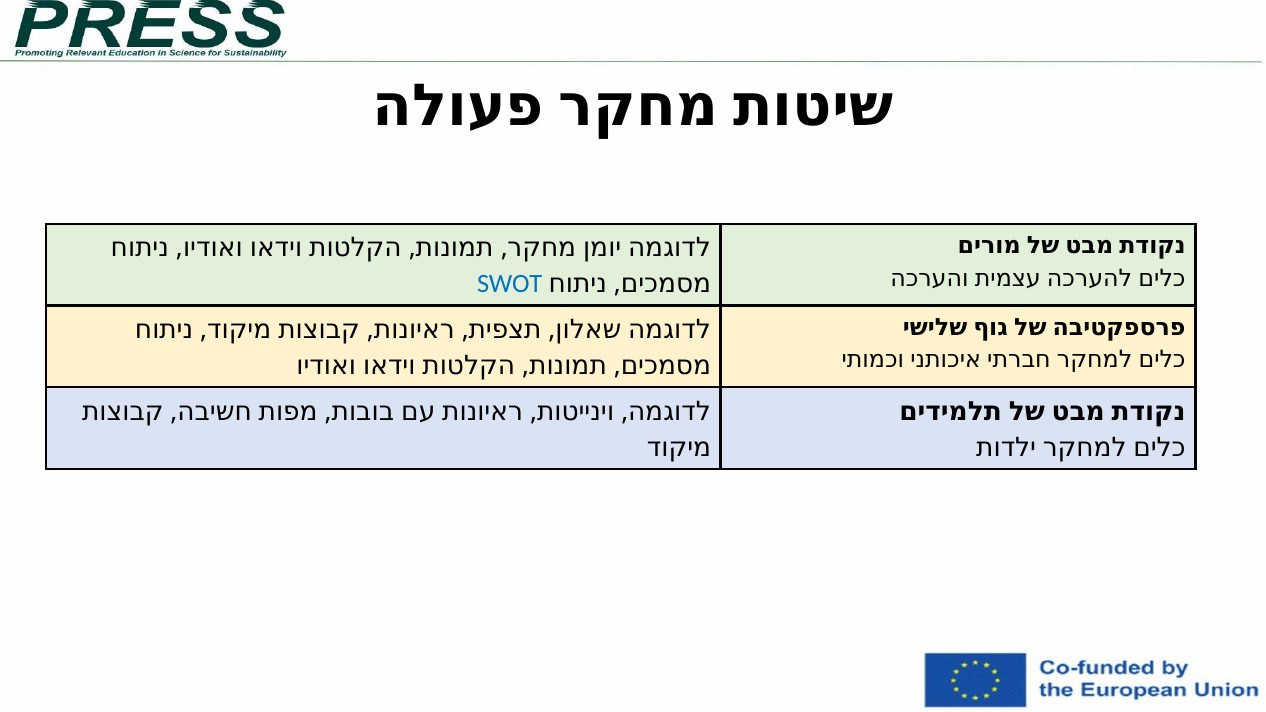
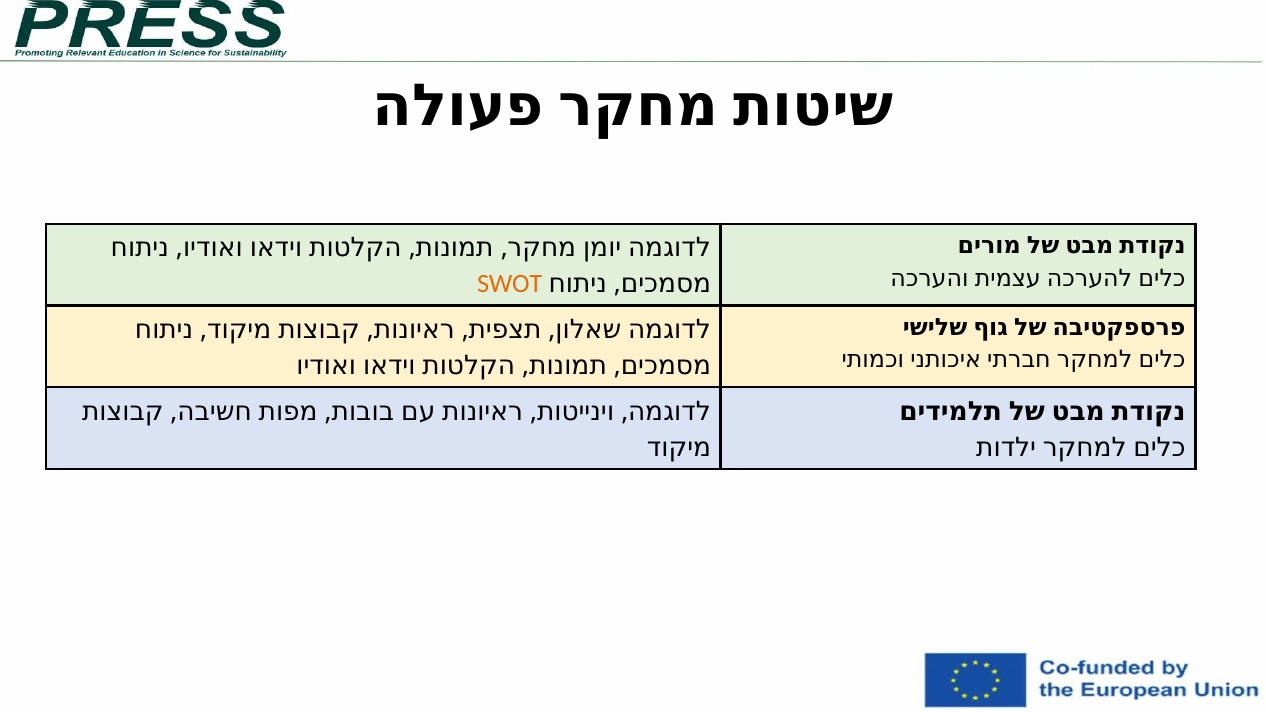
SWOT colour: blue -> orange (510, 284)
